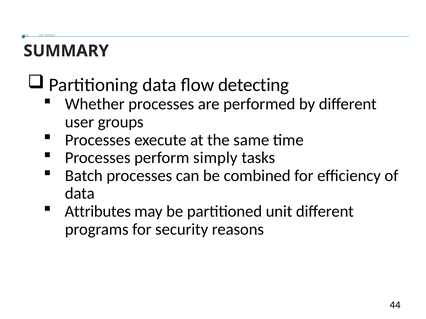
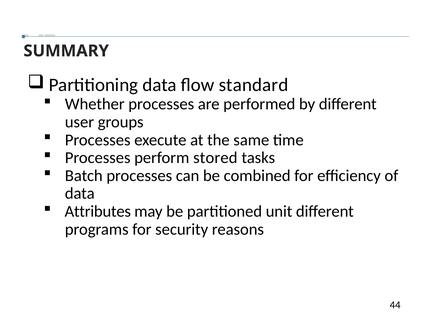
detecting: detecting -> standard (253, 85)
simply: simply -> stored (215, 158)
